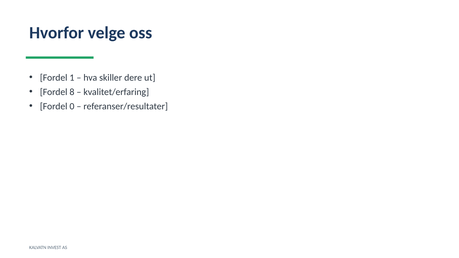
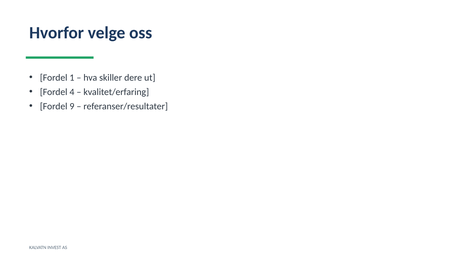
8: 8 -> 4 (72, 92)
0: 0 -> 9 (72, 106)
